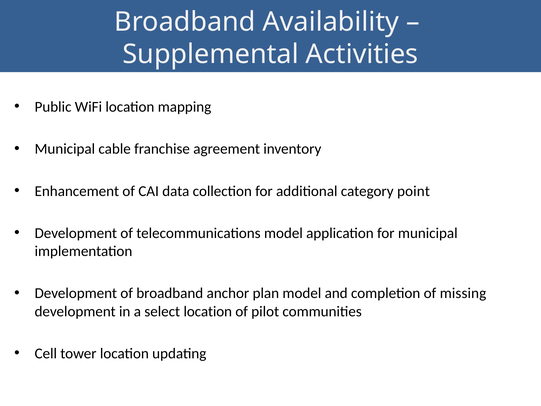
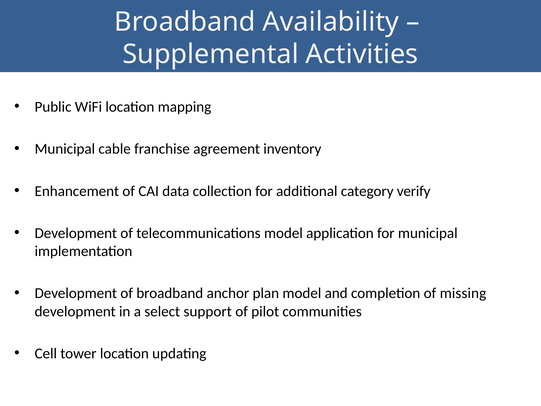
point: point -> verify (414, 191)
select location: location -> support (208, 311)
